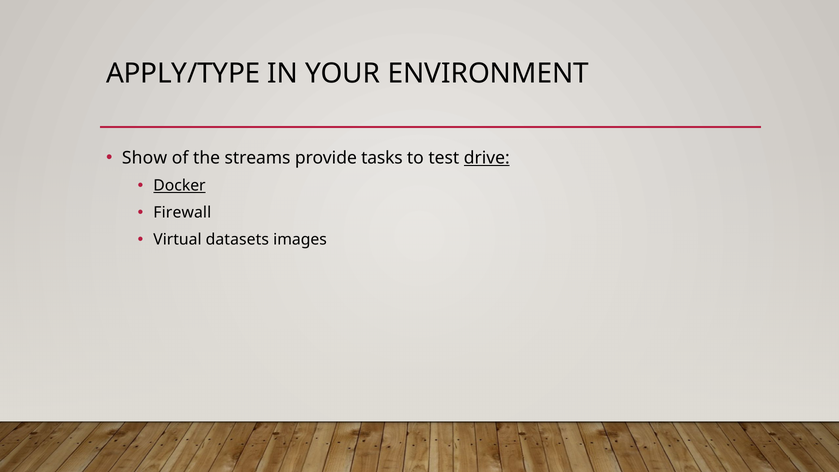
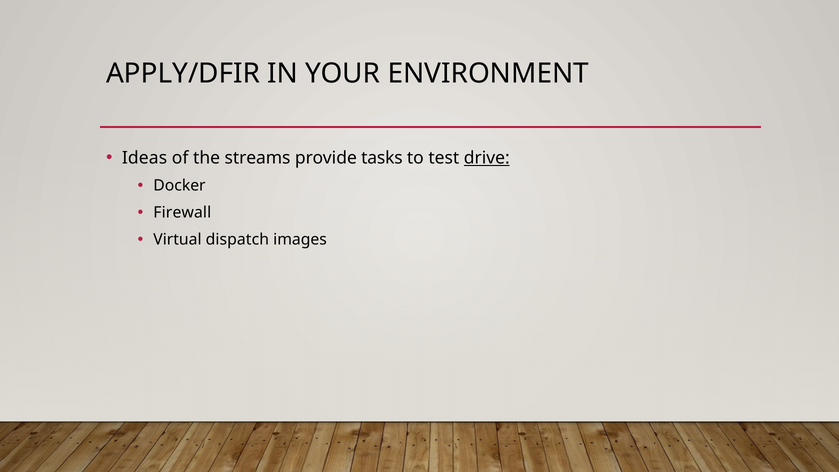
APPLY/TYPE: APPLY/TYPE -> APPLY/DFIR (183, 73)
Show: Show -> Ideas (145, 158)
Docker underline: present -> none (179, 186)
datasets: datasets -> dispatch (237, 240)
